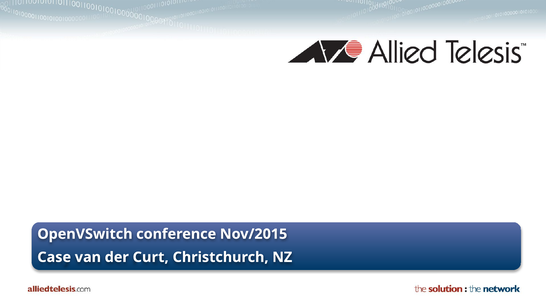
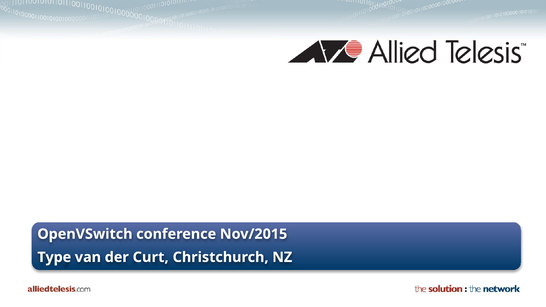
Case: Case -> Type (54, 257)
